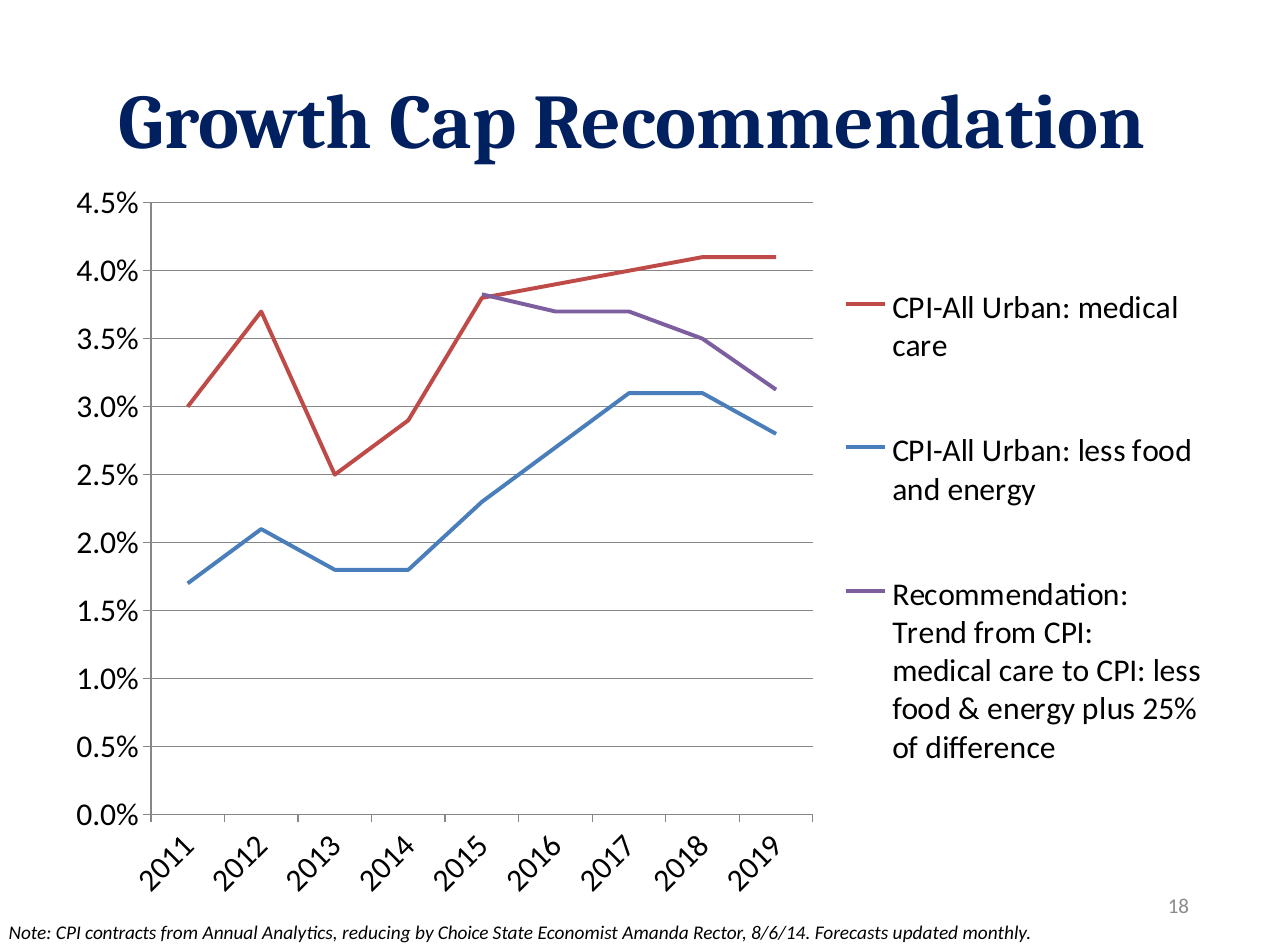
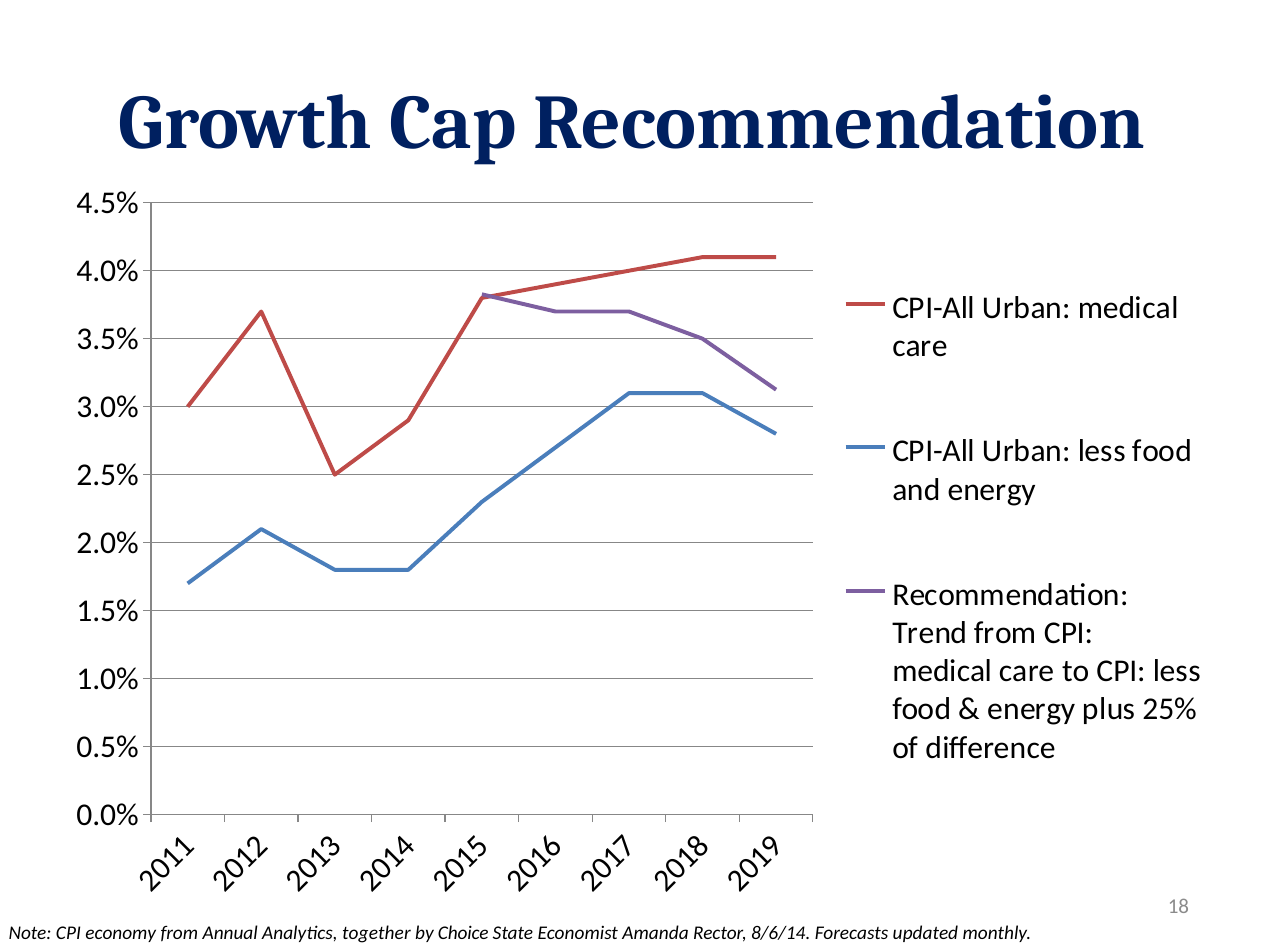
contracts: contracts -> economy (121, 933)
reducing: reducing -> together (376, 933)
